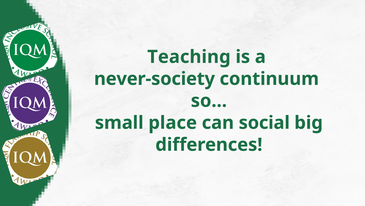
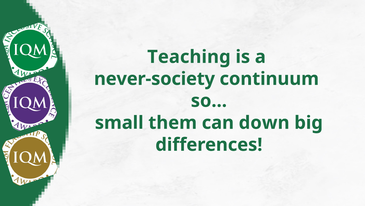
place: place -> them (173, 122)
social: social -> down (264, 122)
